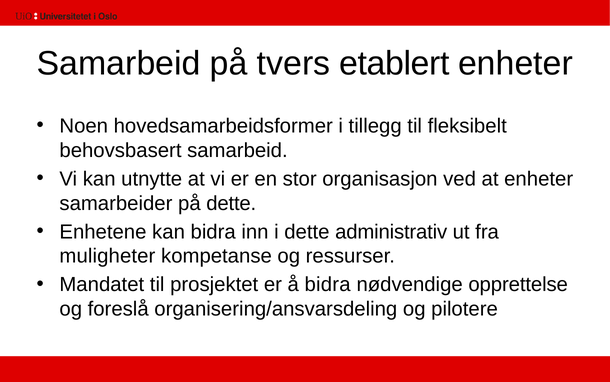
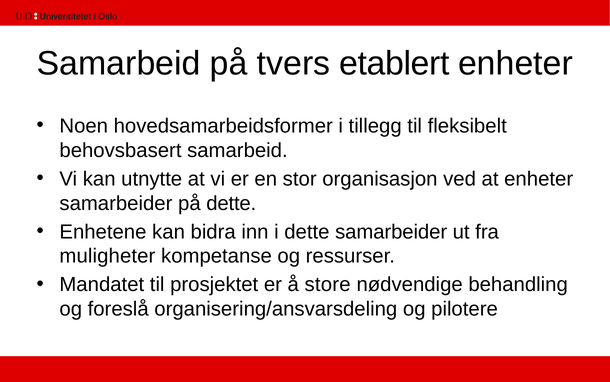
dette administrativ: administrativ -> samarbeider (391, 231)
å bidra: bidra -> store (328, 284)
opprettelse: opprettelse -> behandling (518, 284)
